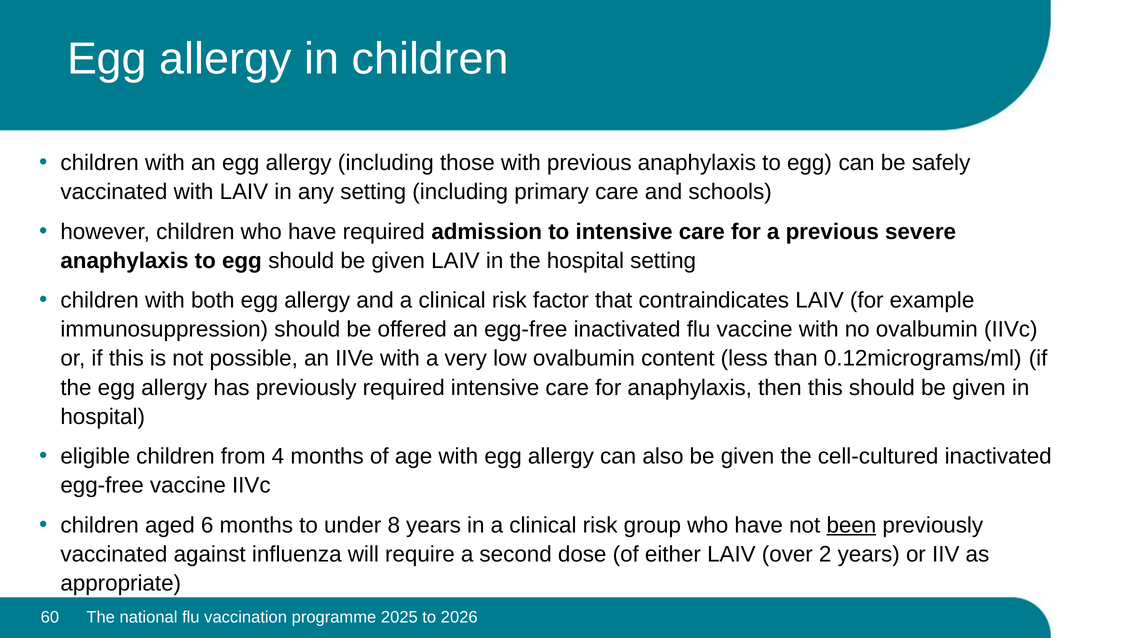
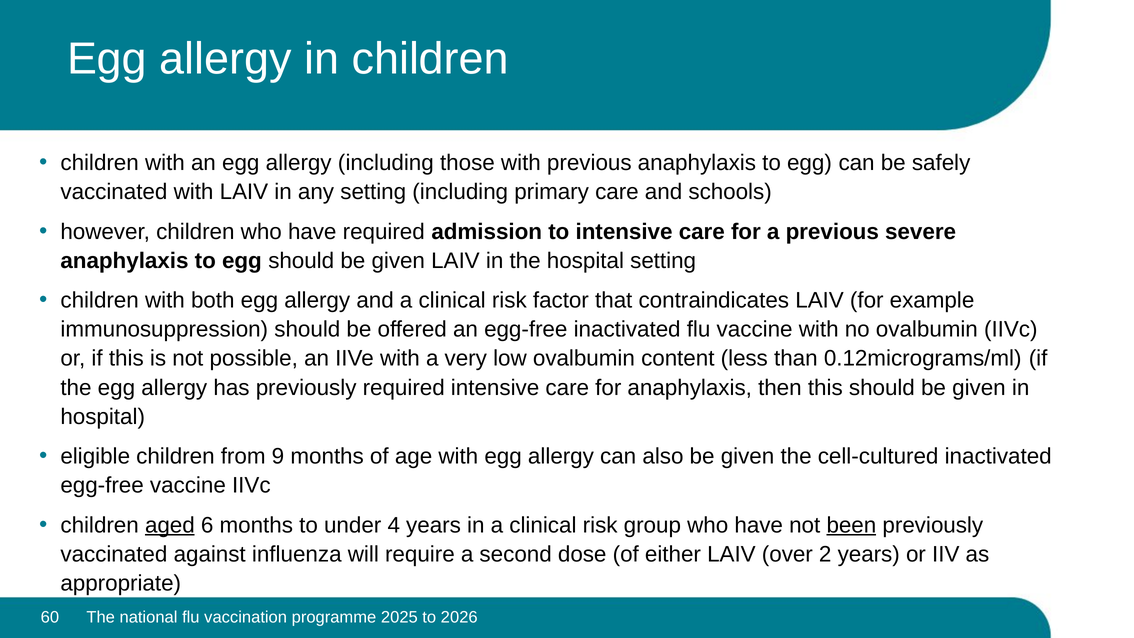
4: 4 -> 9 (278, 456)
aged underline: none -> present (170, 525)
8: 8 -> 4 (394, 525)
